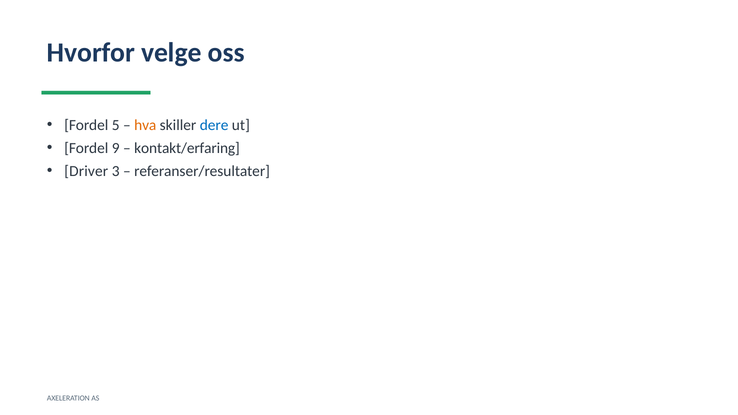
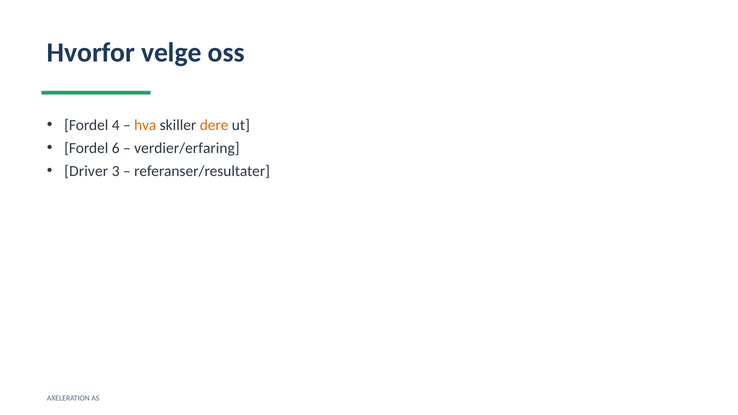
5: 5 -> 4 (116, 125)
dere colour: blue -> orange (214, 125)
9: 9 -> 6 (116, 148)
kontakt/erfaring: kontakt/erfaring -> verdier/erfaring (187, 148)
